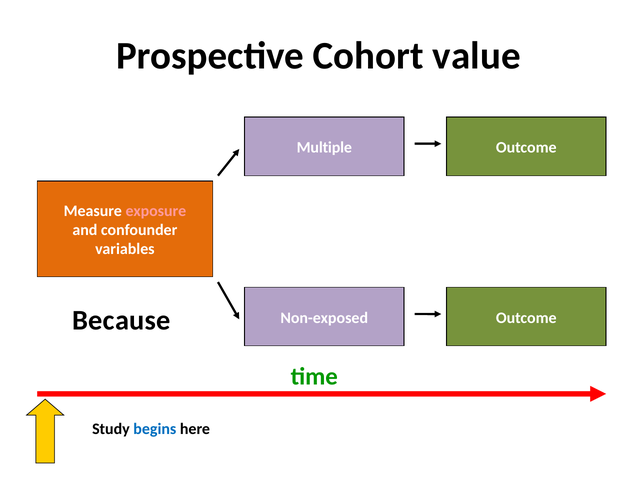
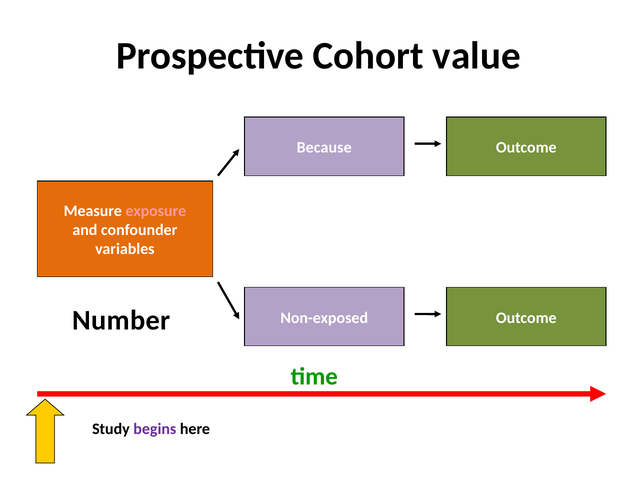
Multiple: Multiple -> Because (324, 147)
Because: Because -> Number (121, 320)
begins colour: blue -> purple (155, 429)
